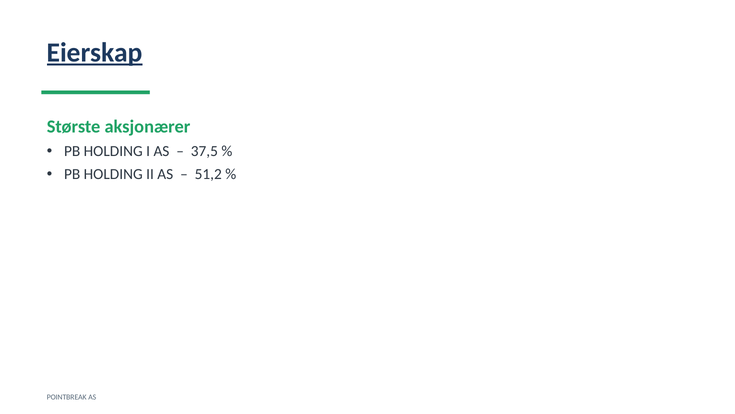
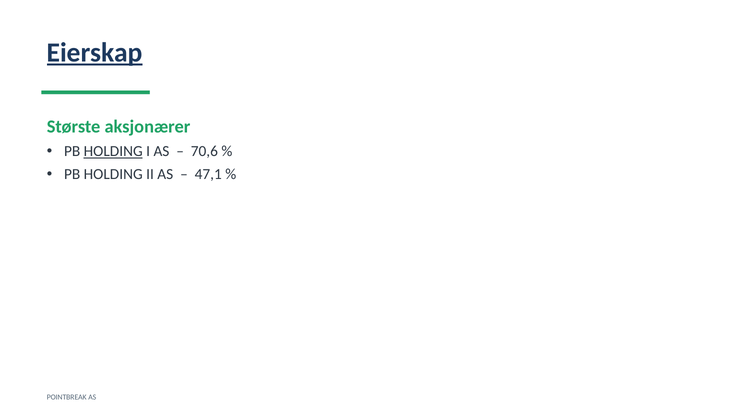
HOLDING underline: none -> present (113, 151)
37,5: 37,5 -> 70,6 (204, 151)
51,2: 51,2 -> 47,1 (208, 174)
